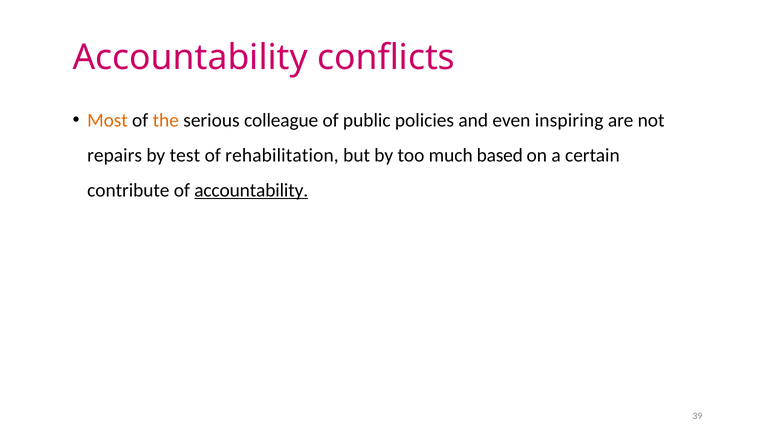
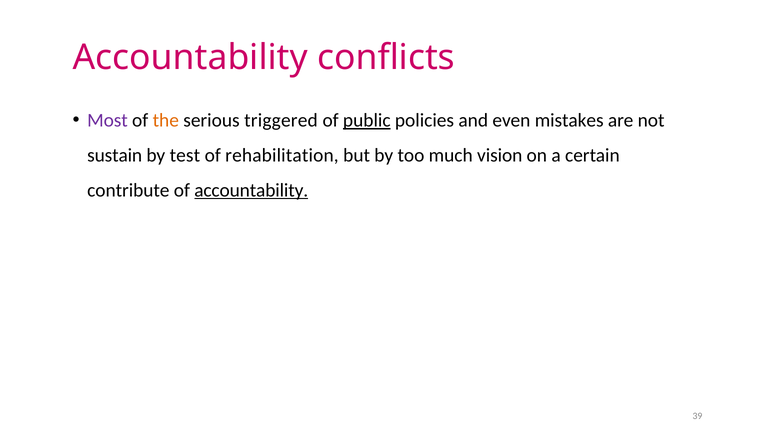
Most colour: orange -> purple (108, 120)
colleague: colleague -> triggered (281, 120)
public underline: none -> present (367, 120)
inspiring: inspiring -> mistakes (569, 120)
repairs: repairs -> sustain (115, 155)
based: based -> vision (500, 155)
